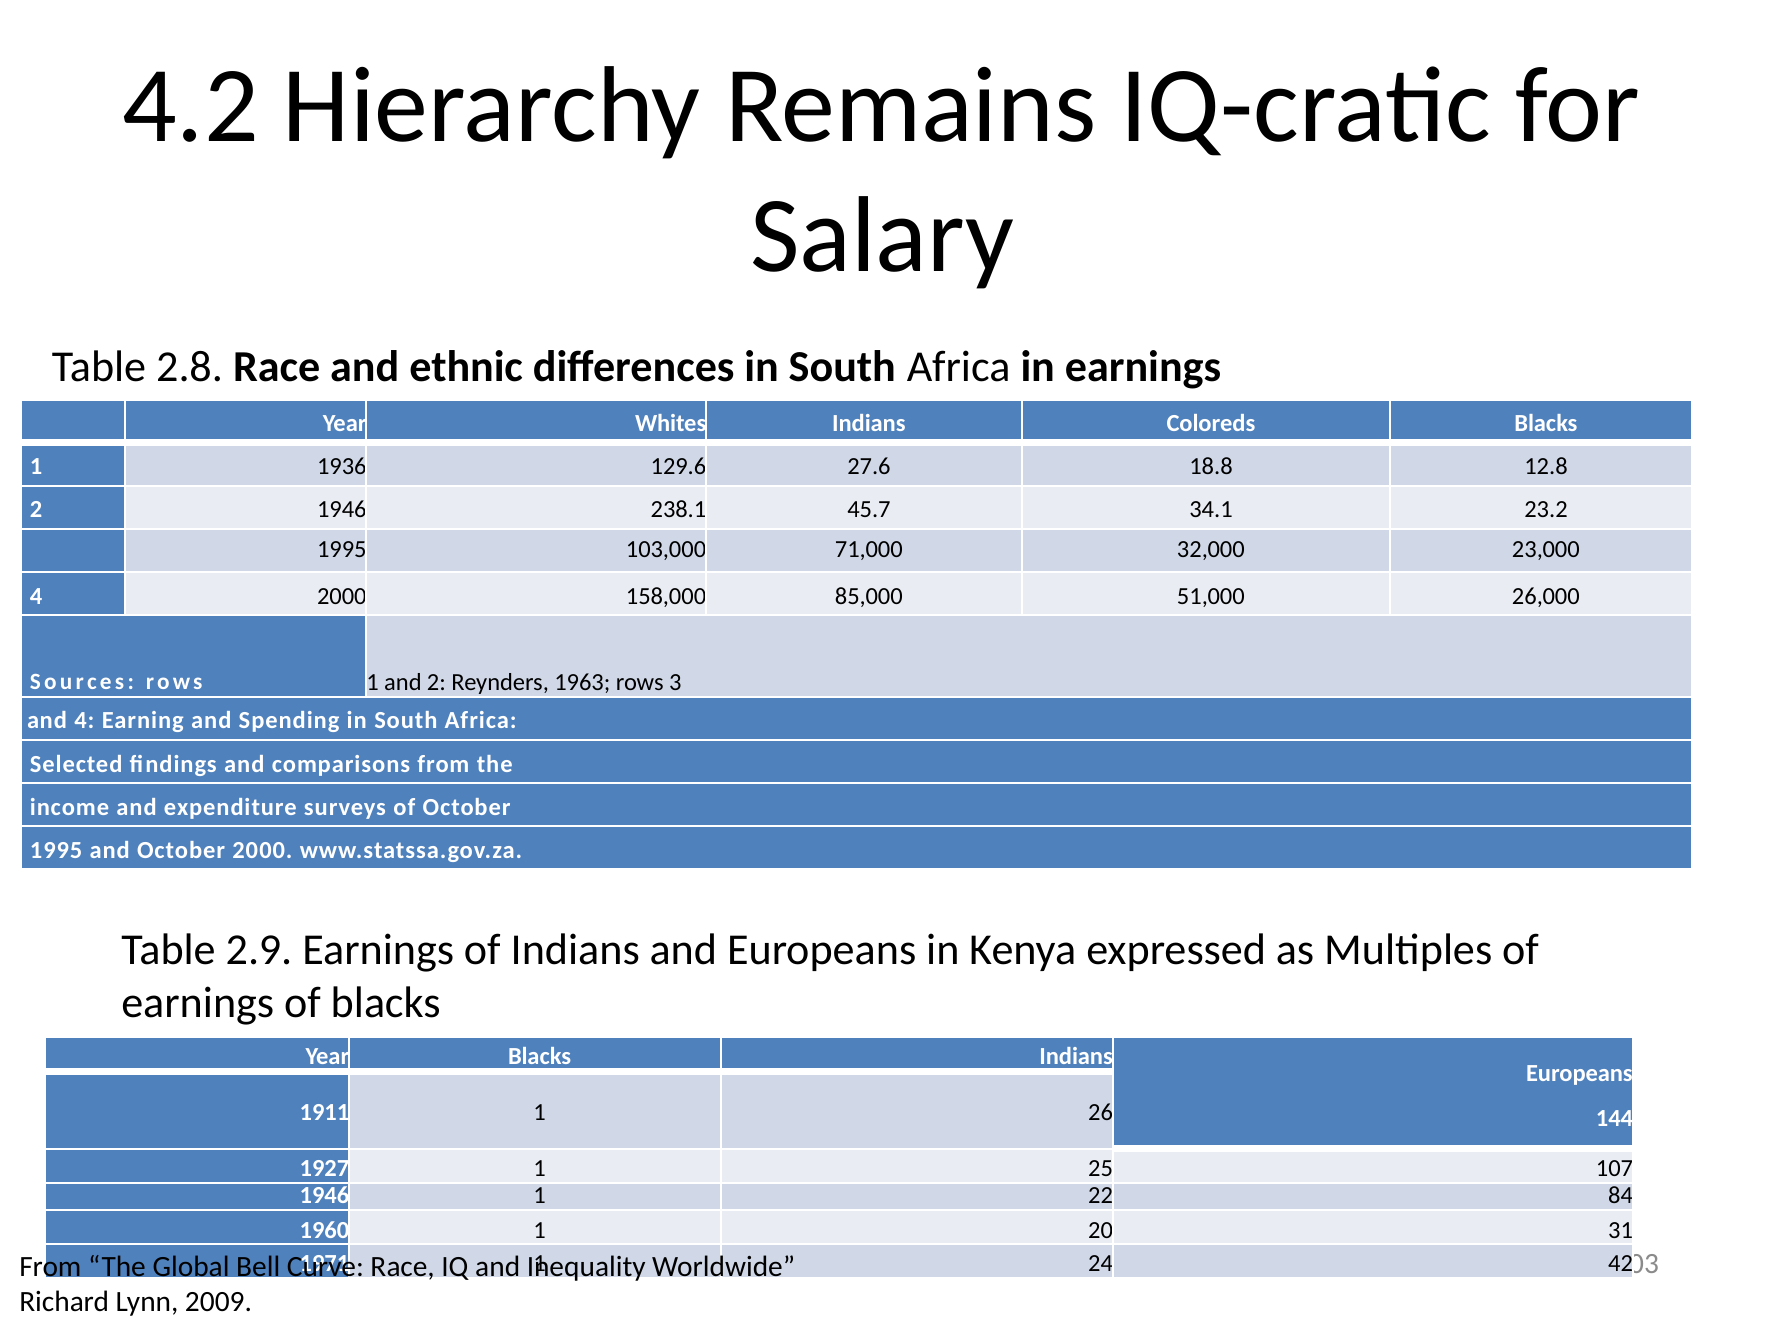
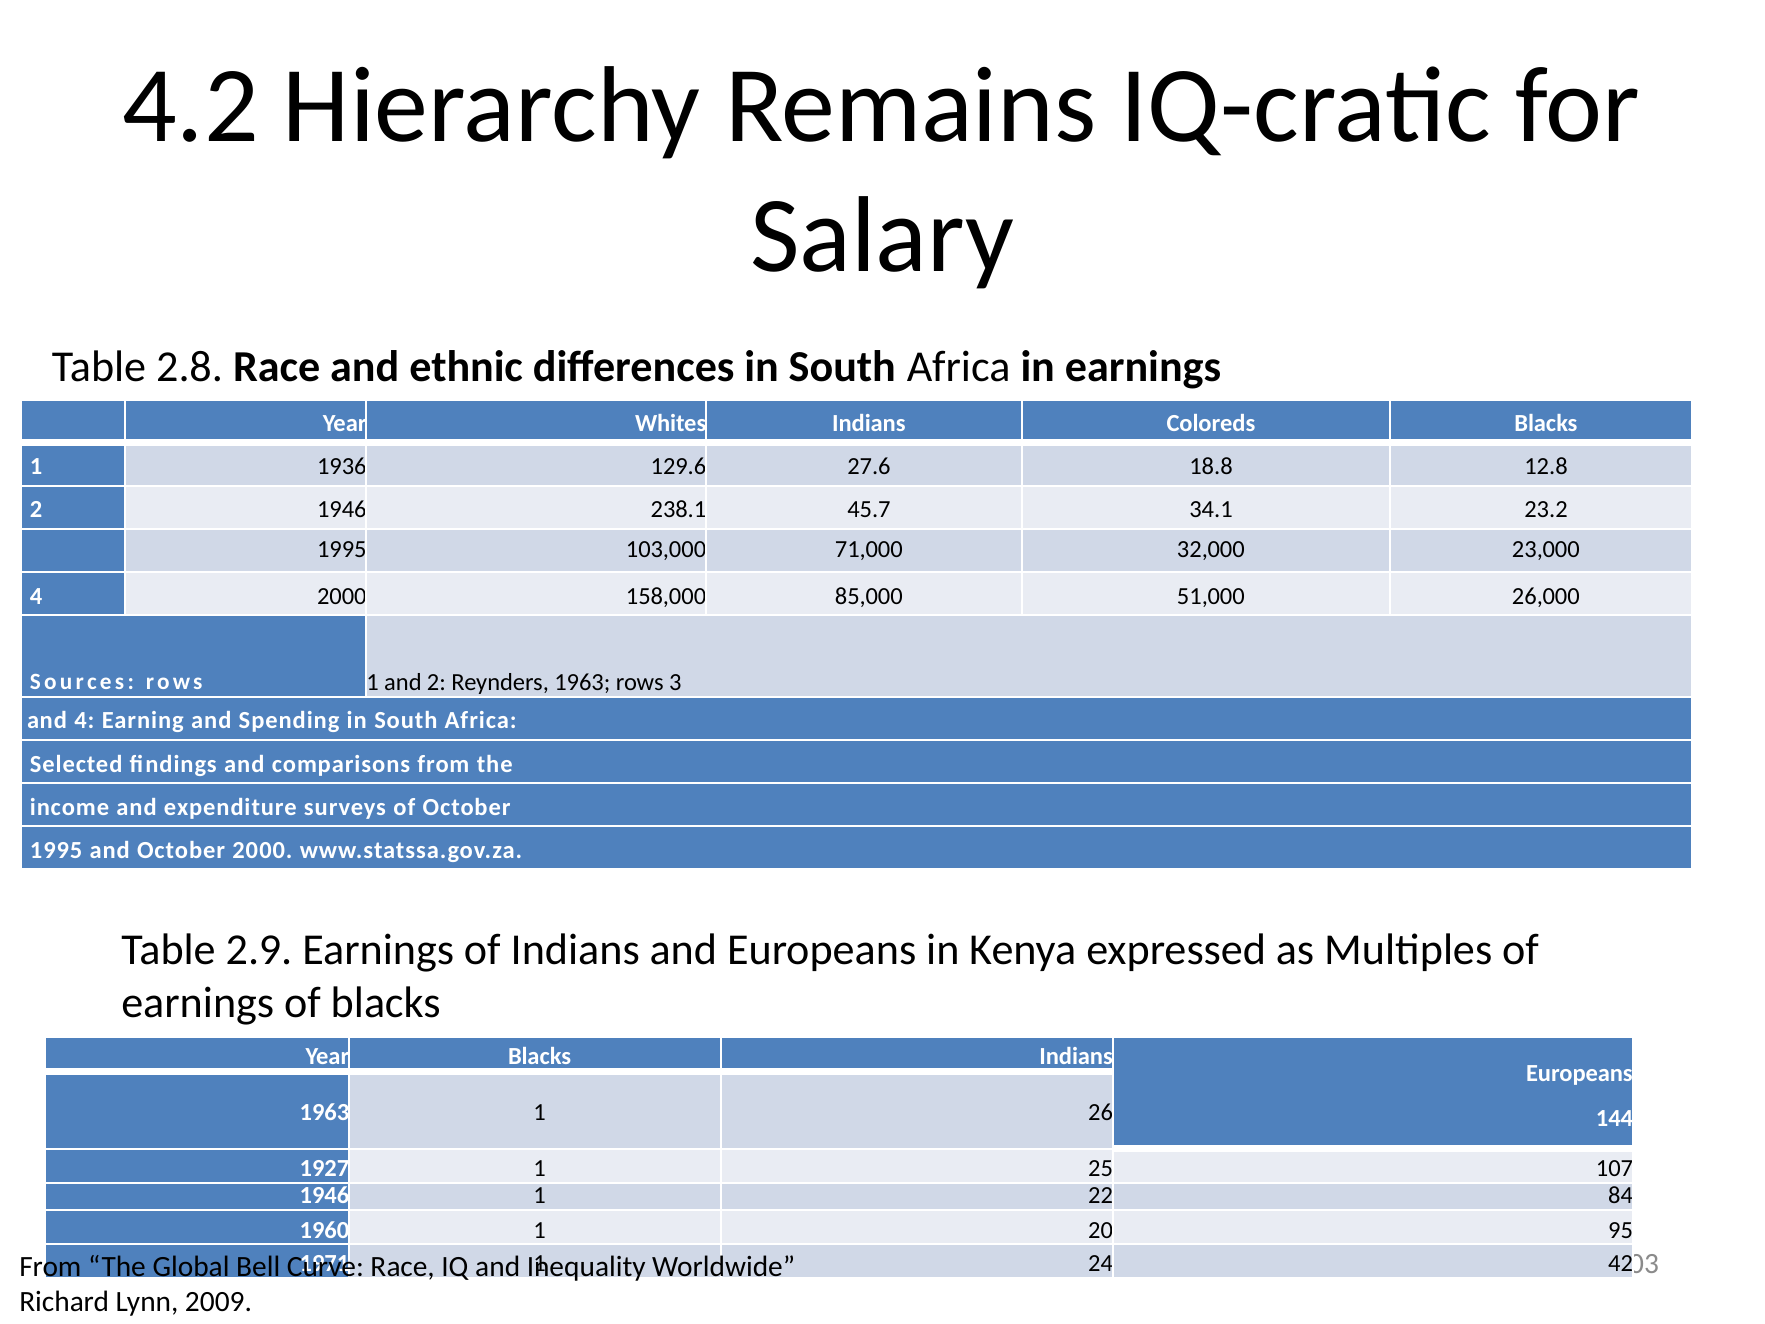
1911: 1911 -> 1963 (324, 1112)
31: 31 -> 95 (1621, 1230)
